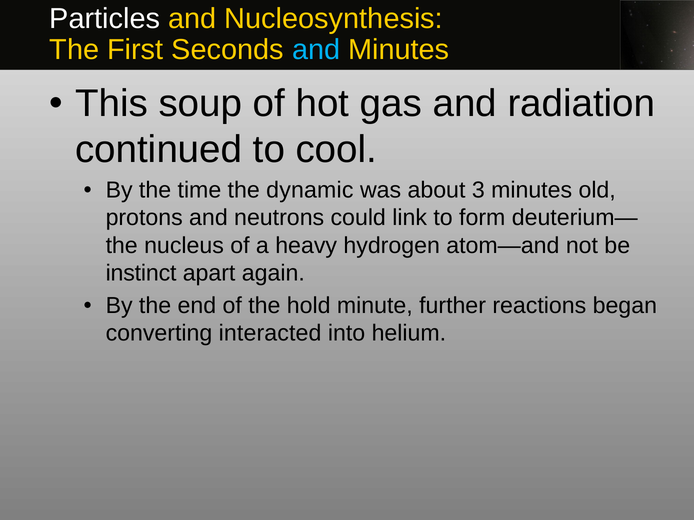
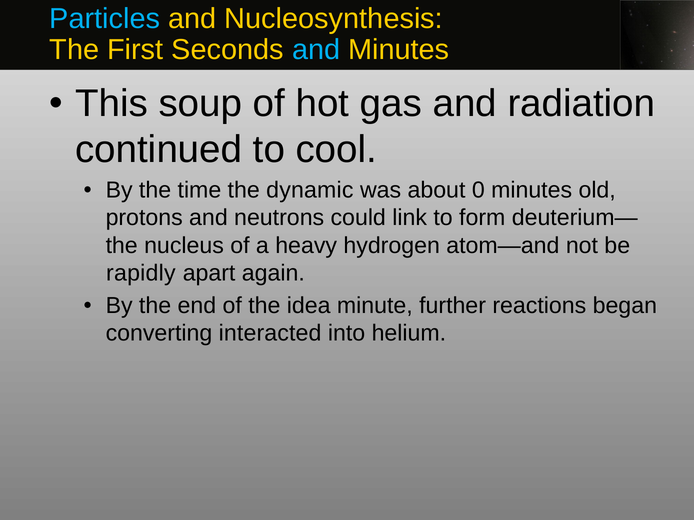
Particles colour: white -> light blue (105, 19)
3: 3 -> 0 (478, 190)
instinct: instinct -> rapidly (141, 273)
hold: hold -> idea (309, 306)
